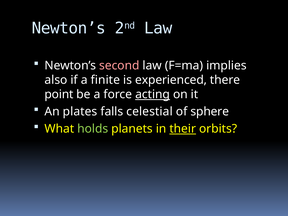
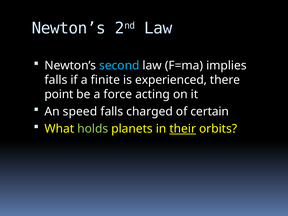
second colour: pink -> light blue (119, 66)
also: also -> falls (56, 80)
acting underline: present -> none (153, 94)
plates: plates -> speed (80, 112)
celestial: celestial -> charged (150, 112)
sphere: sphere -> certain (210, 112)
